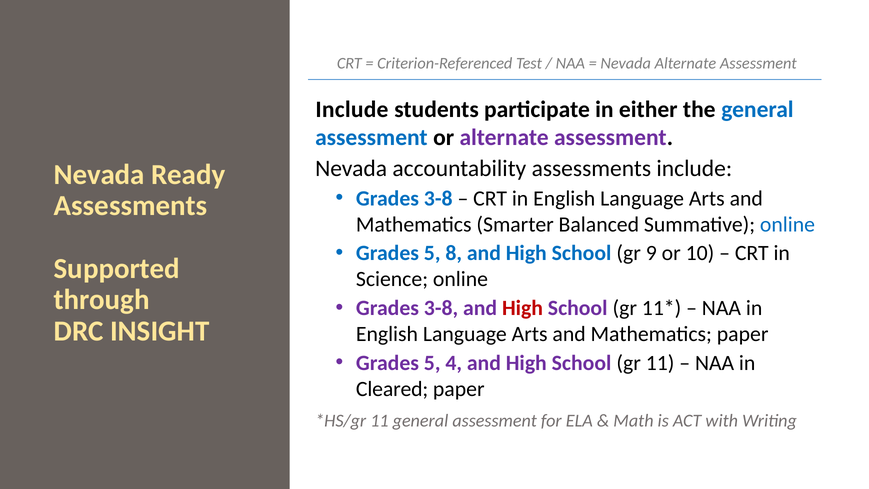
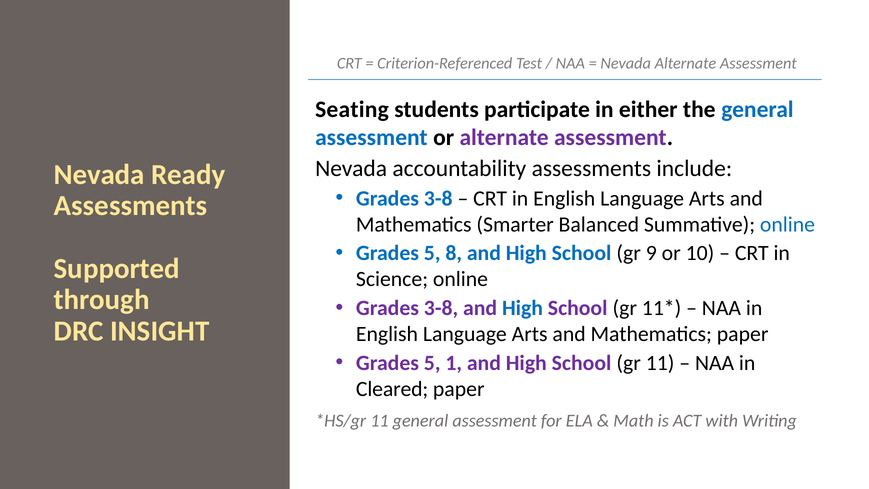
Include: Include -> Seating (352, 109)
High colour: red -> blue (523, 308)
4: 4 -> 1 (454, 363)
